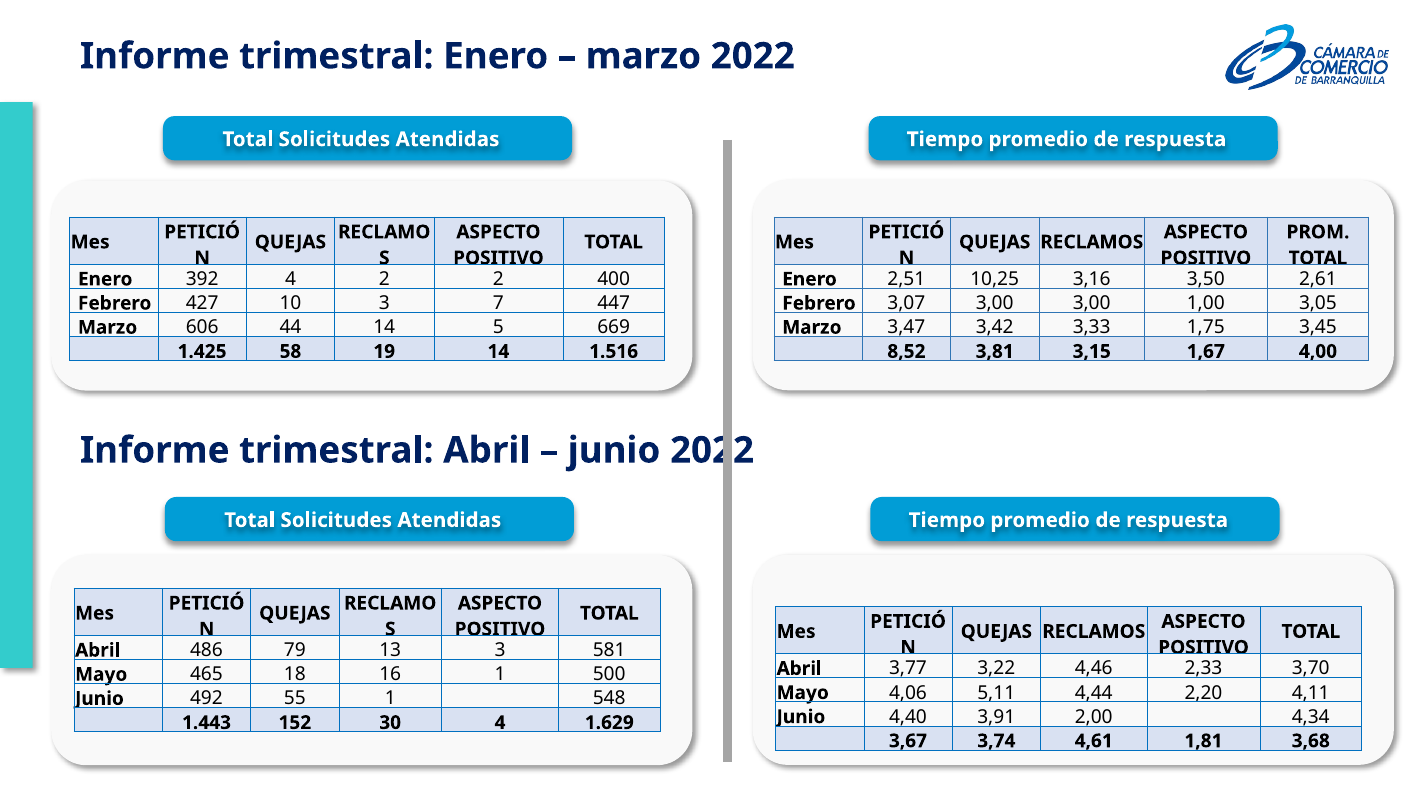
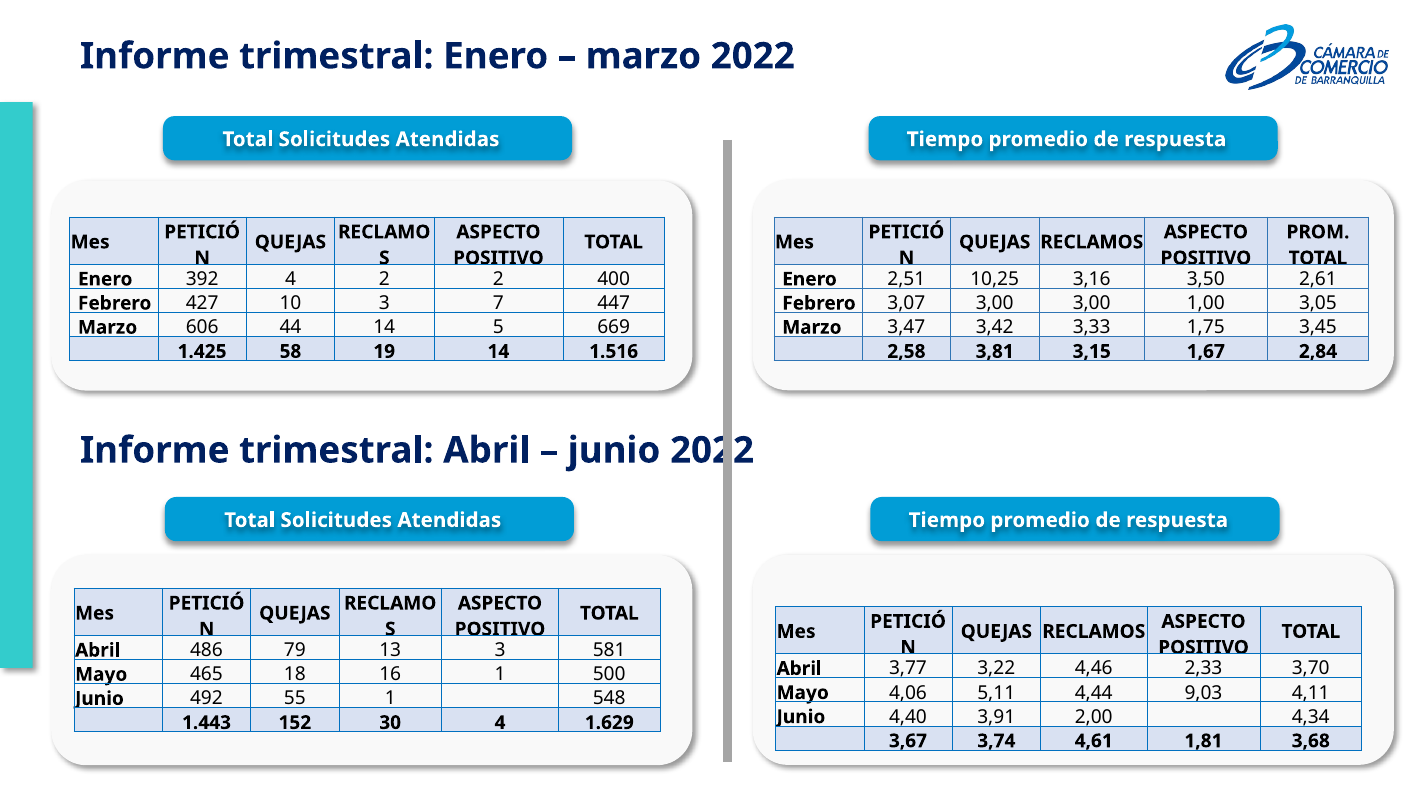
8,52: 8,52 -> 2,58 (906, 352)
4,00: 4,00 -> 2,84 (1318, 352)
2,20: 2,20 -> 9,03 (1204, 693)
